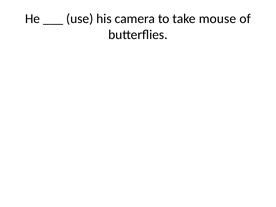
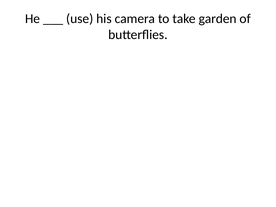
mouse: mouse -> garden (218, 19)
